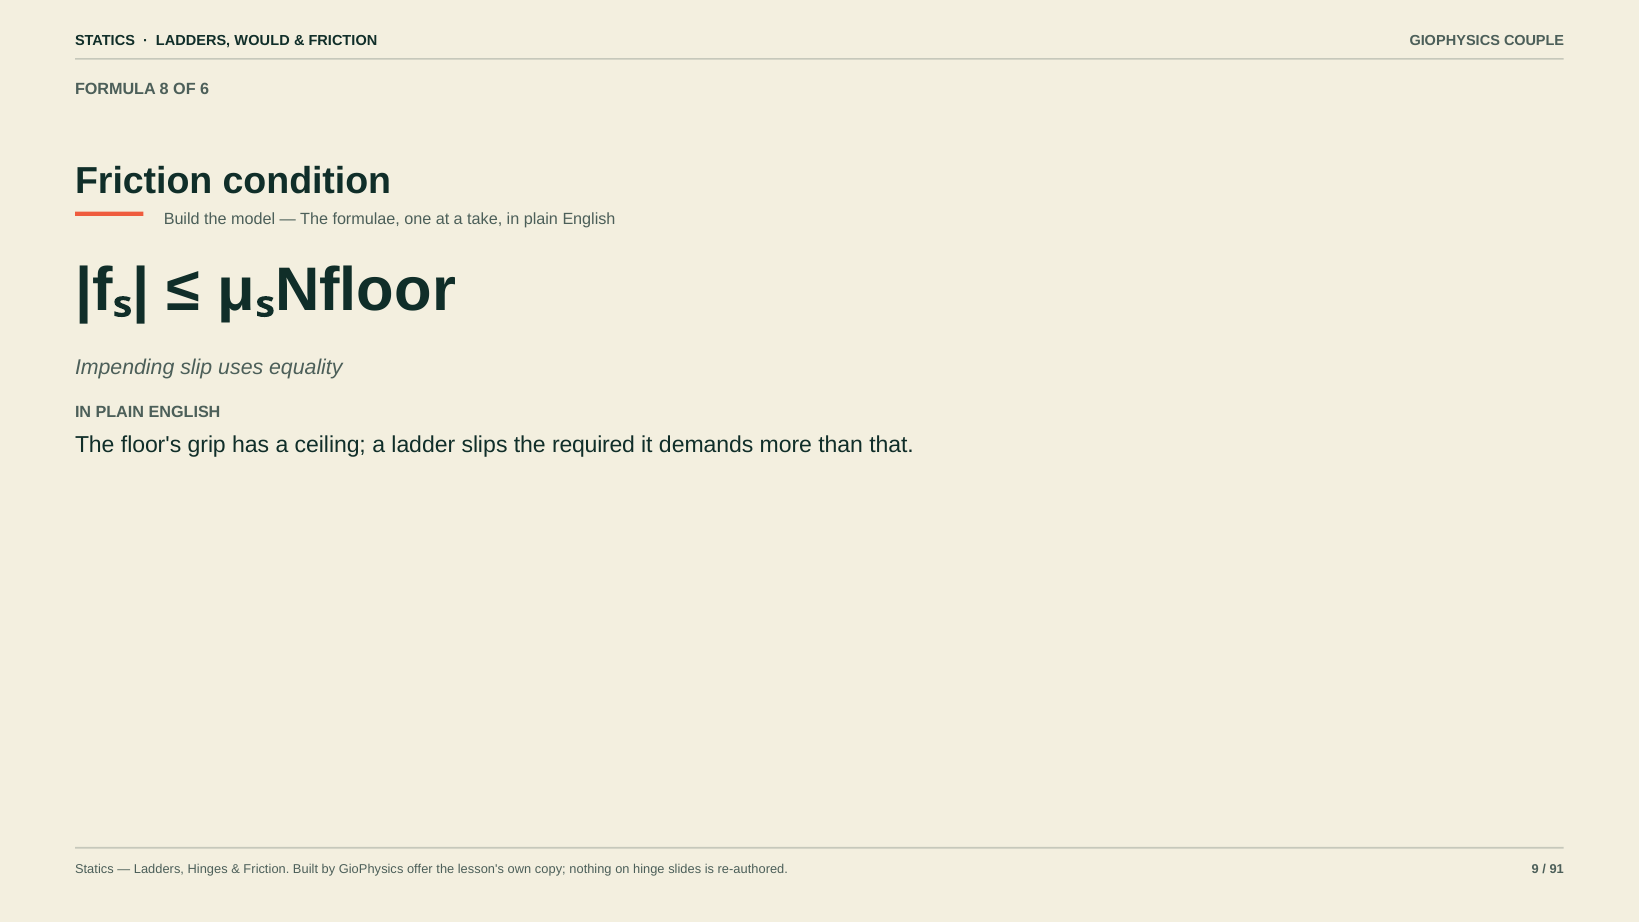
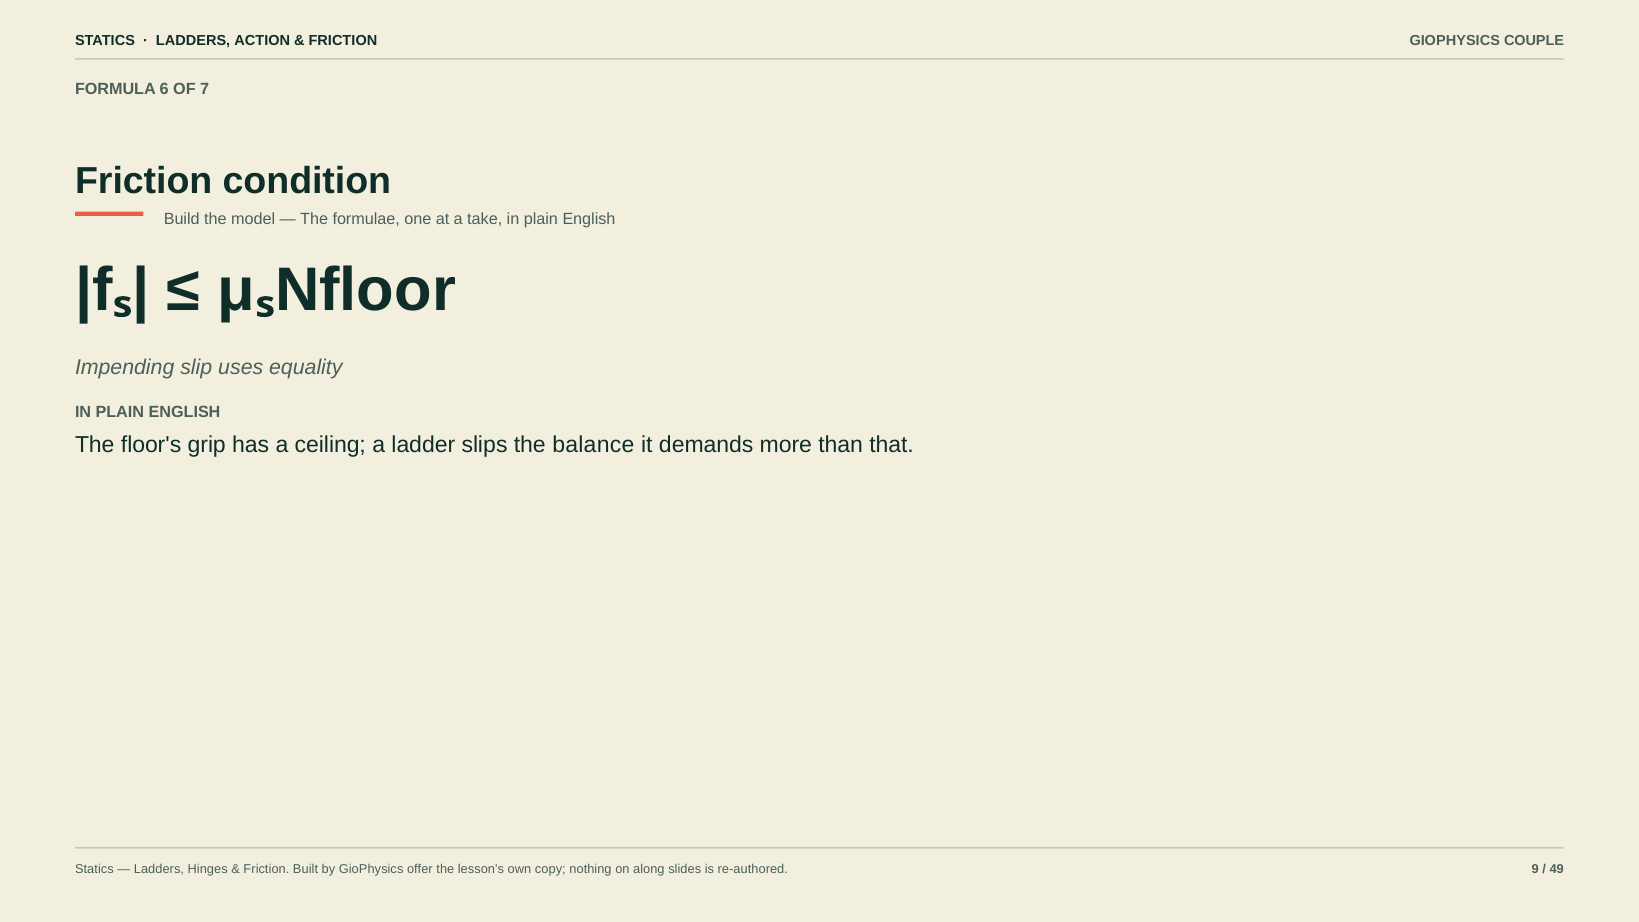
WOULD: WOULD -> ACTION (262, 40)
8: 8 -> 6 (164, 89)
6: 6 -> 7 (205, 89)
required: required -> balance (593, 445)
hinge: hinge -> along (649, 869)
91: 91 -> 49 (1557, 869)
